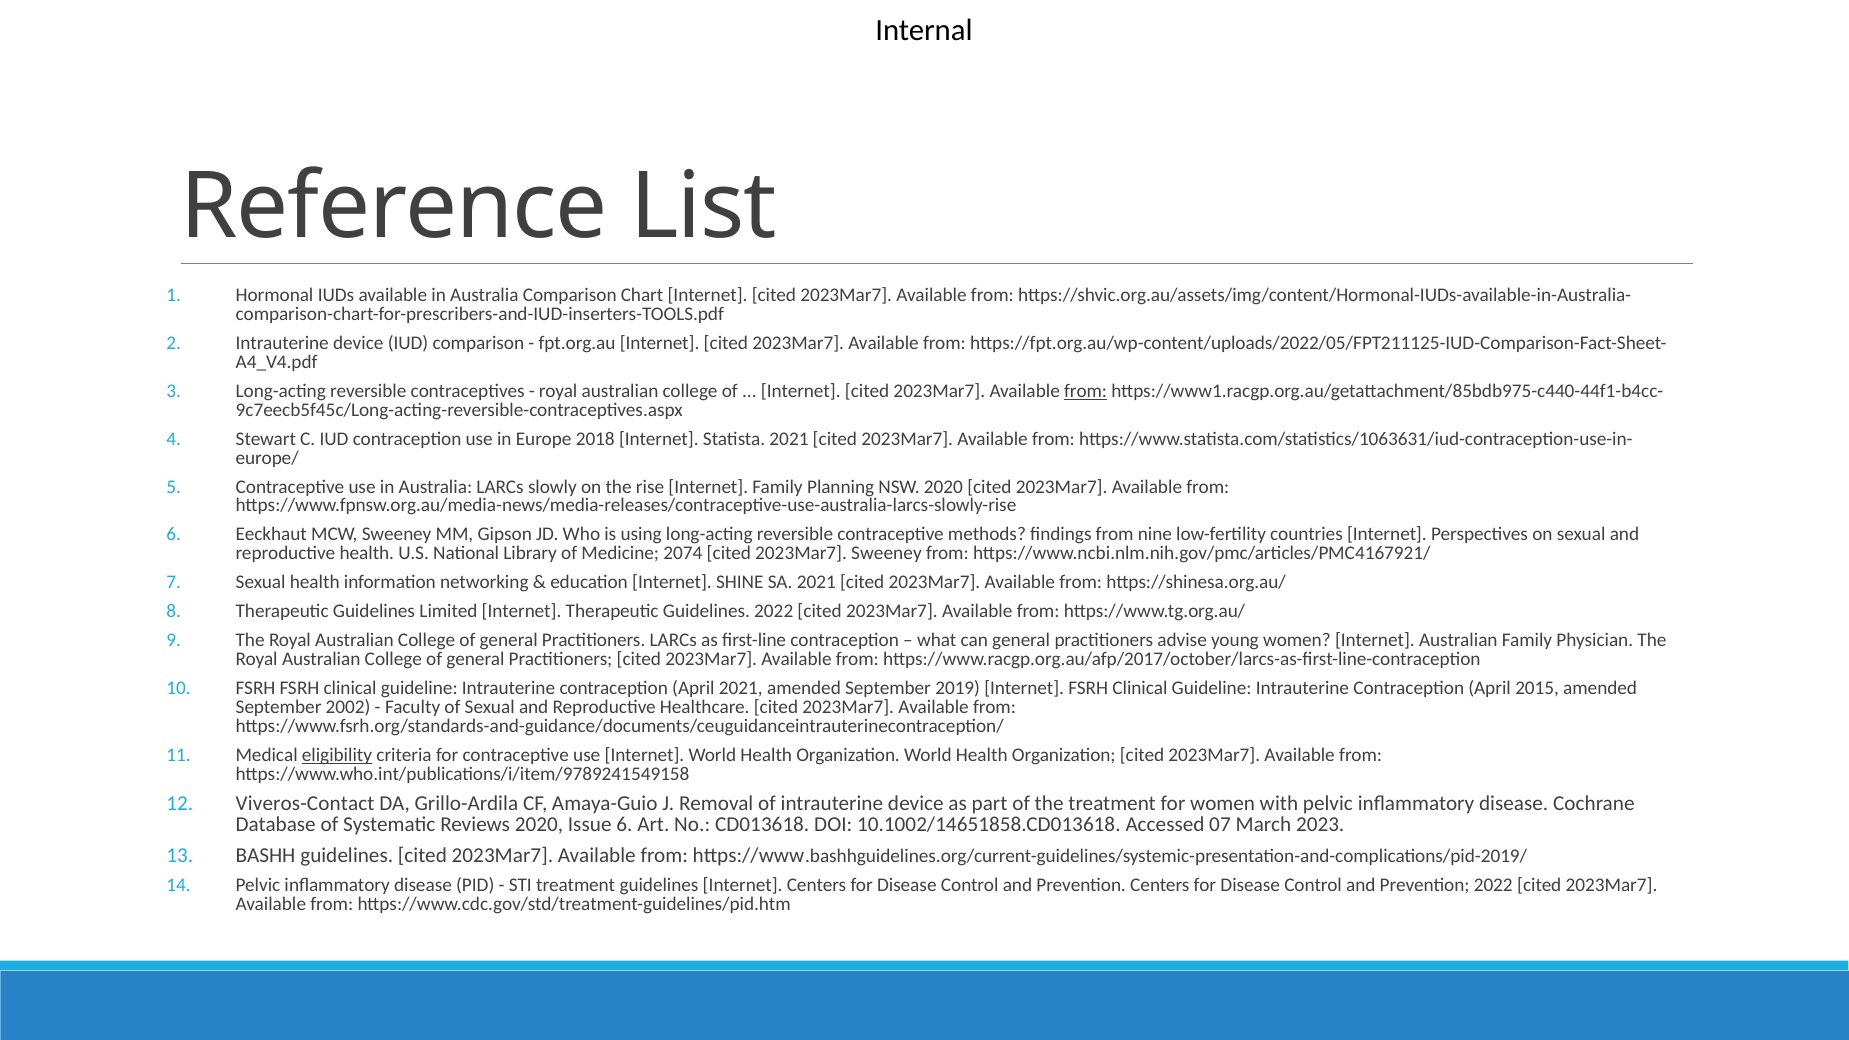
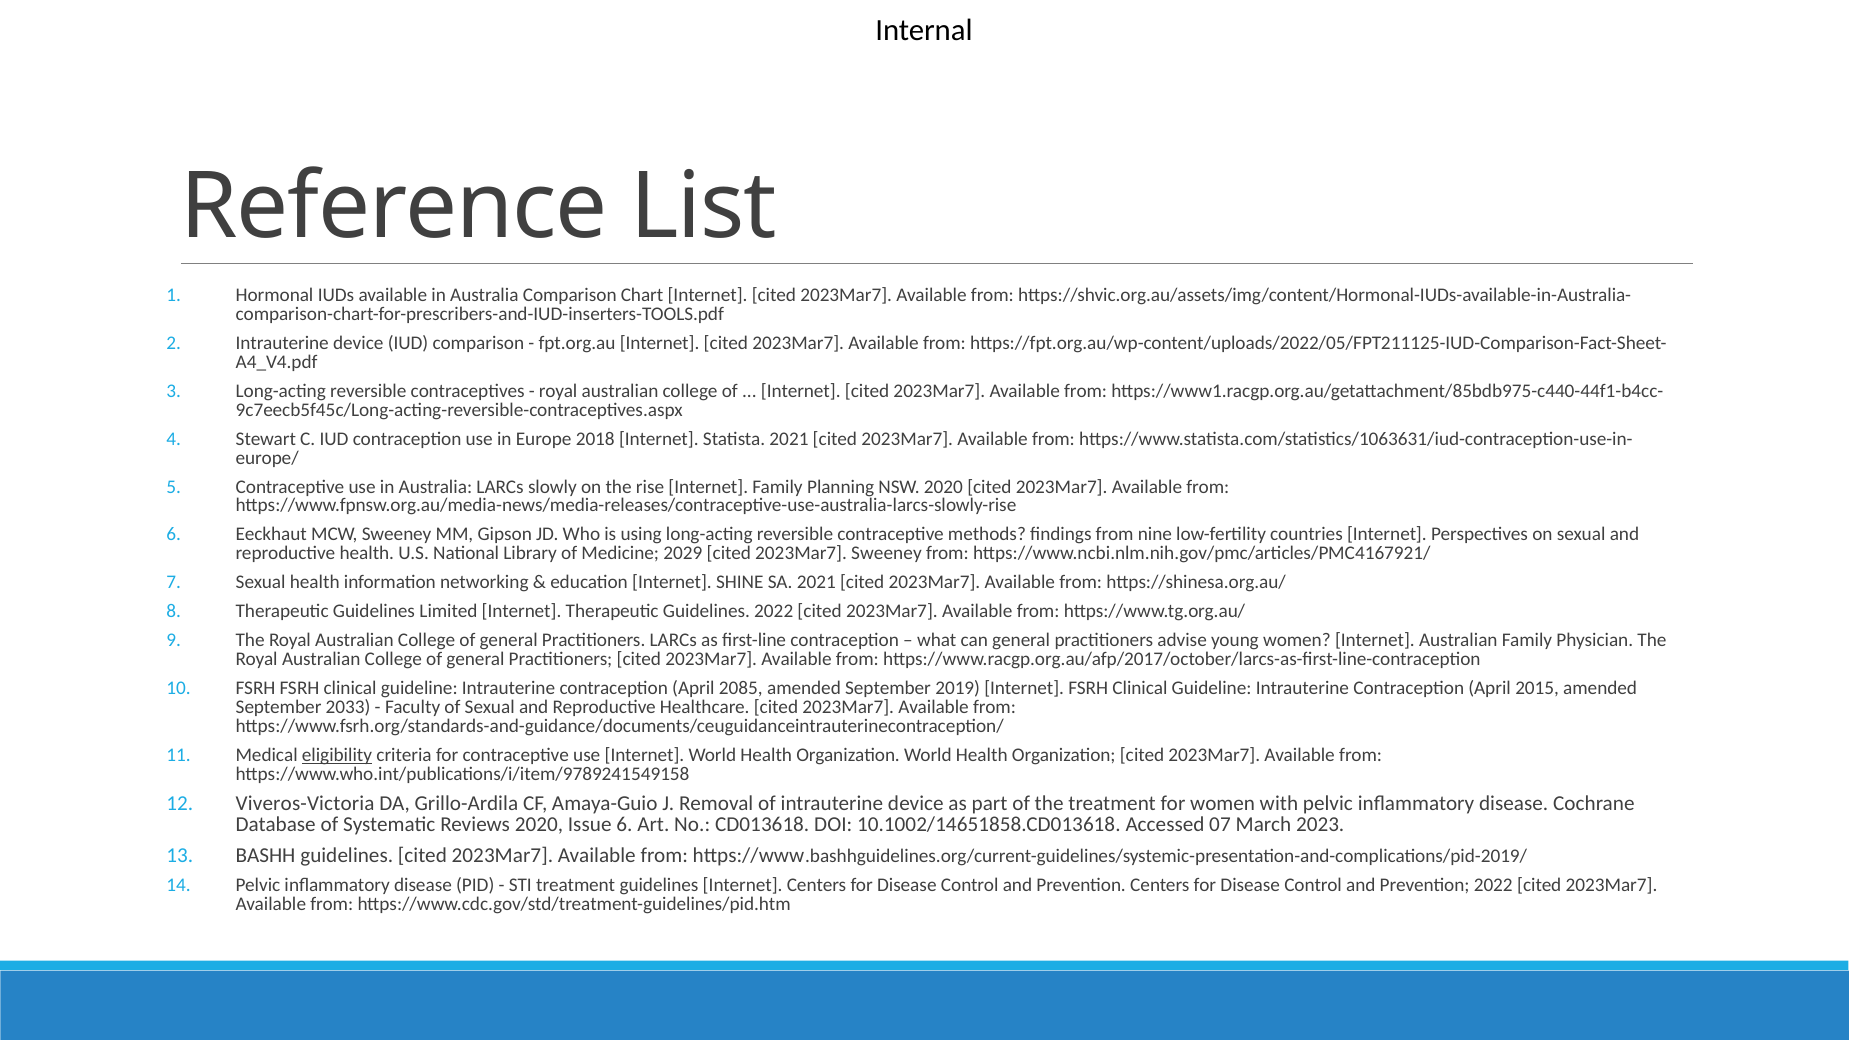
from underline: present -> none (1086, 391)
2074: 2074 -> 2029 (683, 553)
April 2021: 2021 -> 2085 (741, 688)
2002: 2002 -> 2033 (348, 707)
Viveros-Contact: Viveros-Contact -> Viveros-Victoria (305, 804)
